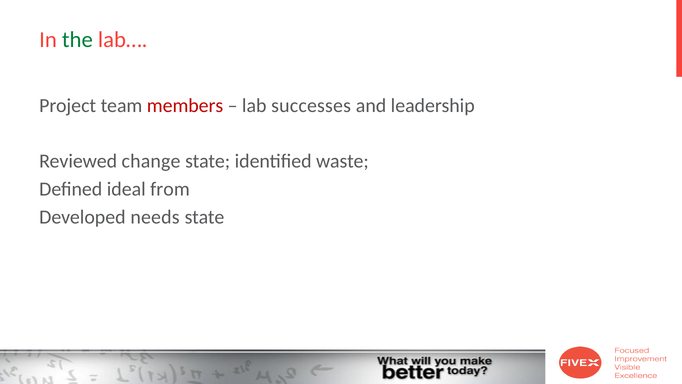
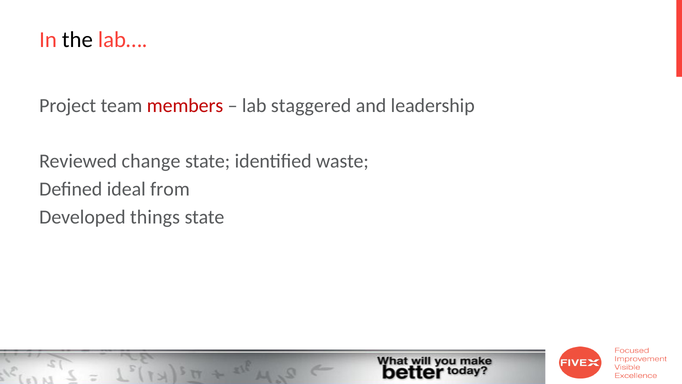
the colour: green -> black (77, 40)
successes: successes -> staggered (311, 106)
needs: needs -> things (155, 217)
